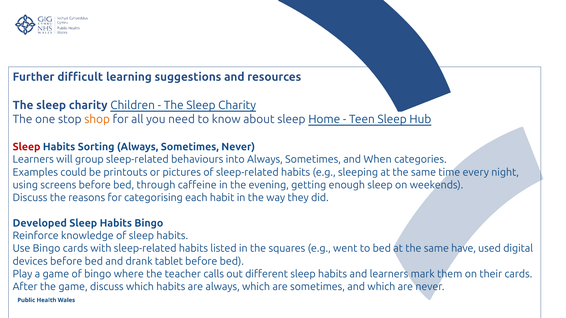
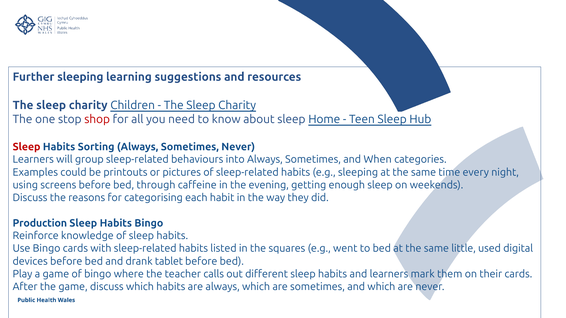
Further difficult: difficult -> sleeping (80, 77)
shop colour: orange -> red (97, 119)
Developed: Developed -> Production (40, 223)
have: have -> little (464, 249)
